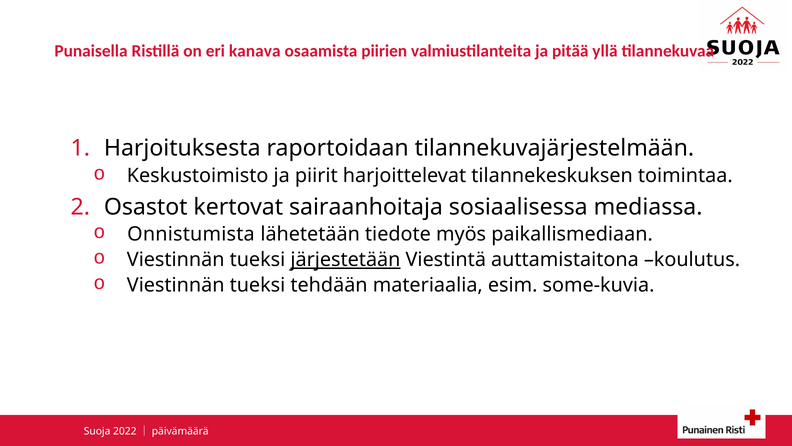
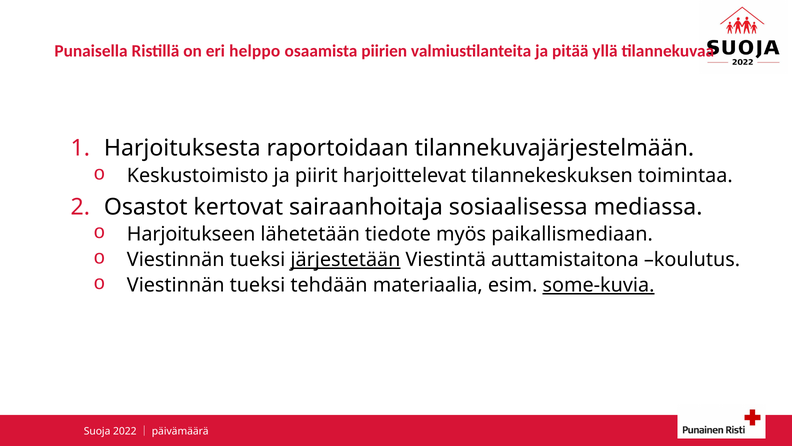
kanava: kanava -> helppo (255, 51)
Onnistumista: Onnistumista -> Harjoitukseen (191, 234)
some-kuvia underline: none -> present (599, 285)
